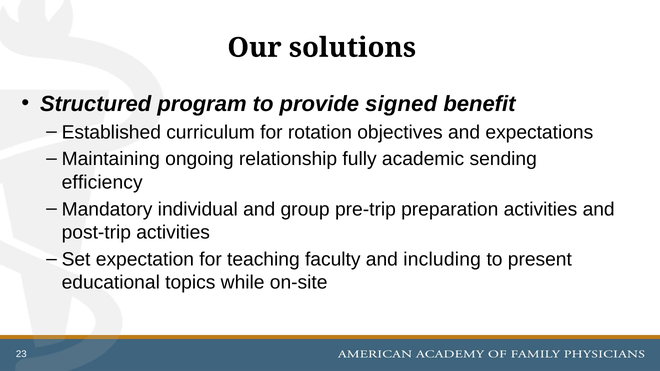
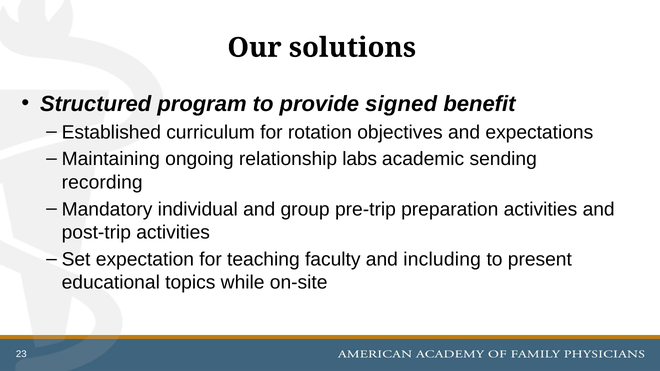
fully: fully -> labs (360, 159)
efficiency: efficiency -> recording (102, 182)
